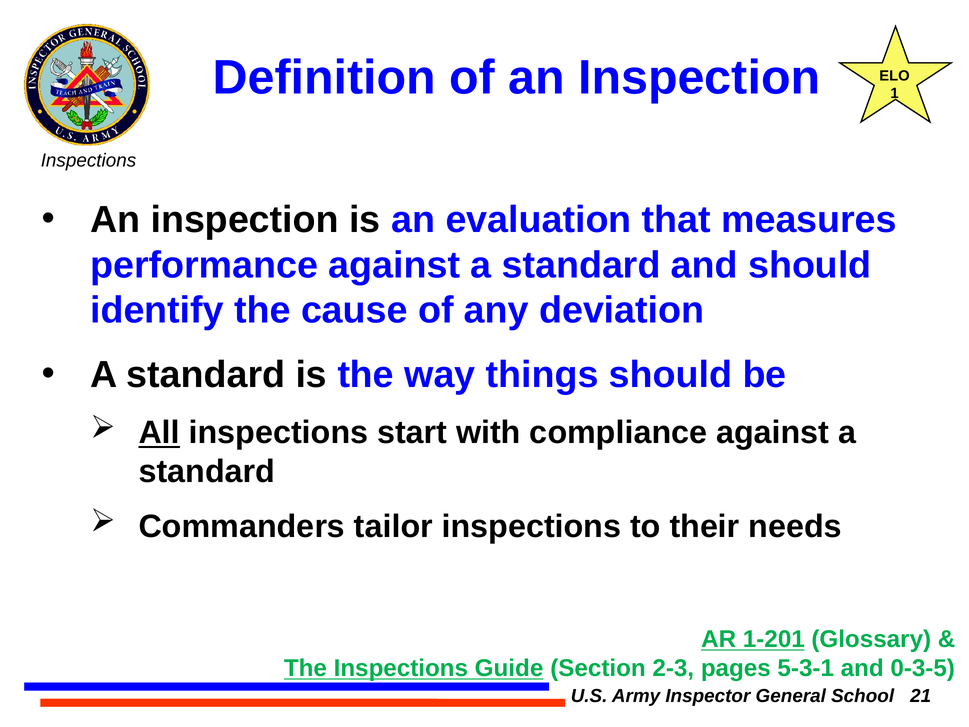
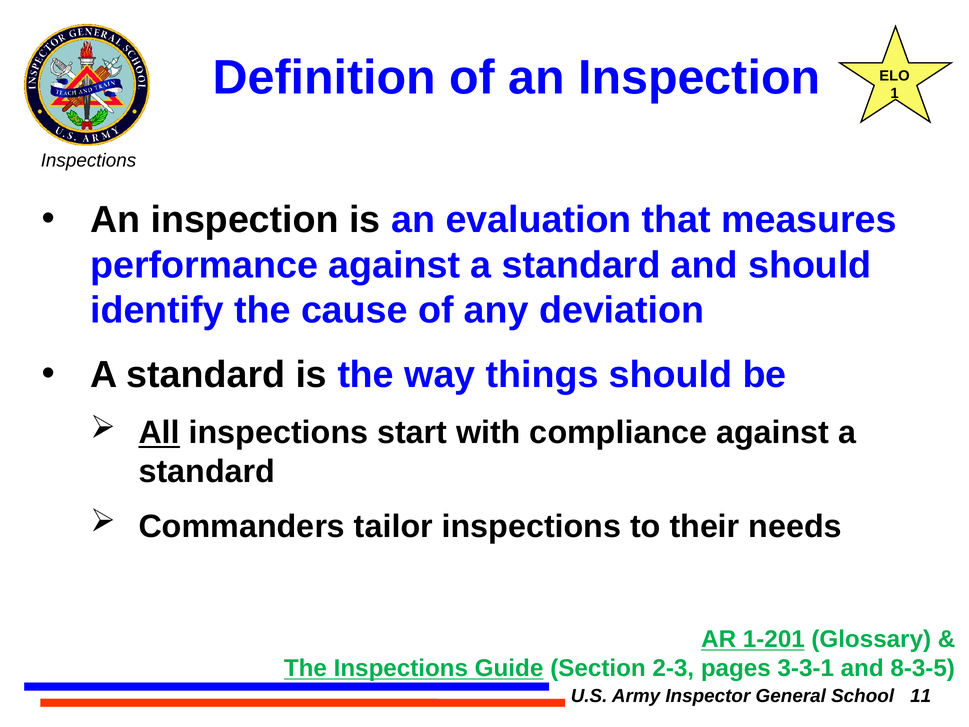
5-3-1: 5-3-1 -> 3-3-1 (806, 668)
0-3-5: 0-3-5 -> 8-3-5 (923, 668)
21: 21 -> 11 (921, 696)
